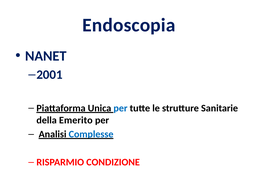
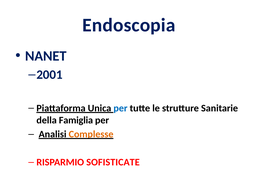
Emerito: Emerito -> Famiglia (76, 121)
Complesse colour: blue -> orange (91, 135)
CONDIZIONE: CONDIZIONE -> SOFISTICATE (113, 163)
